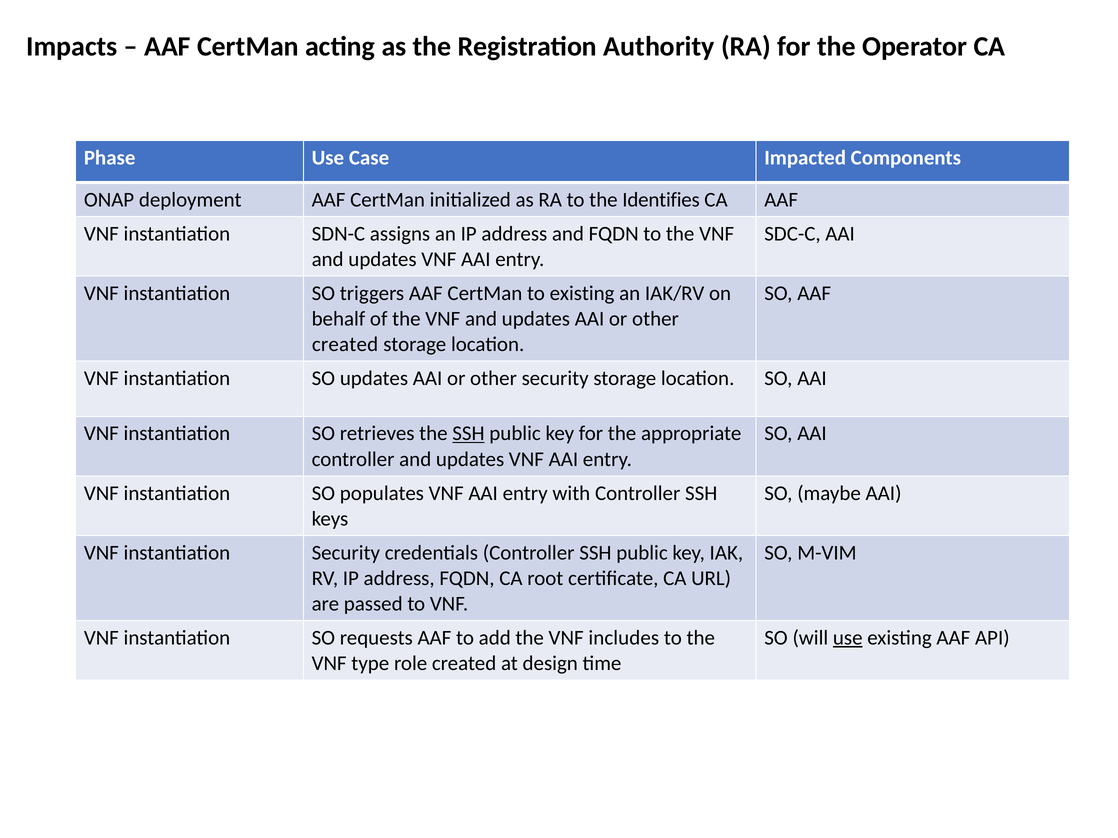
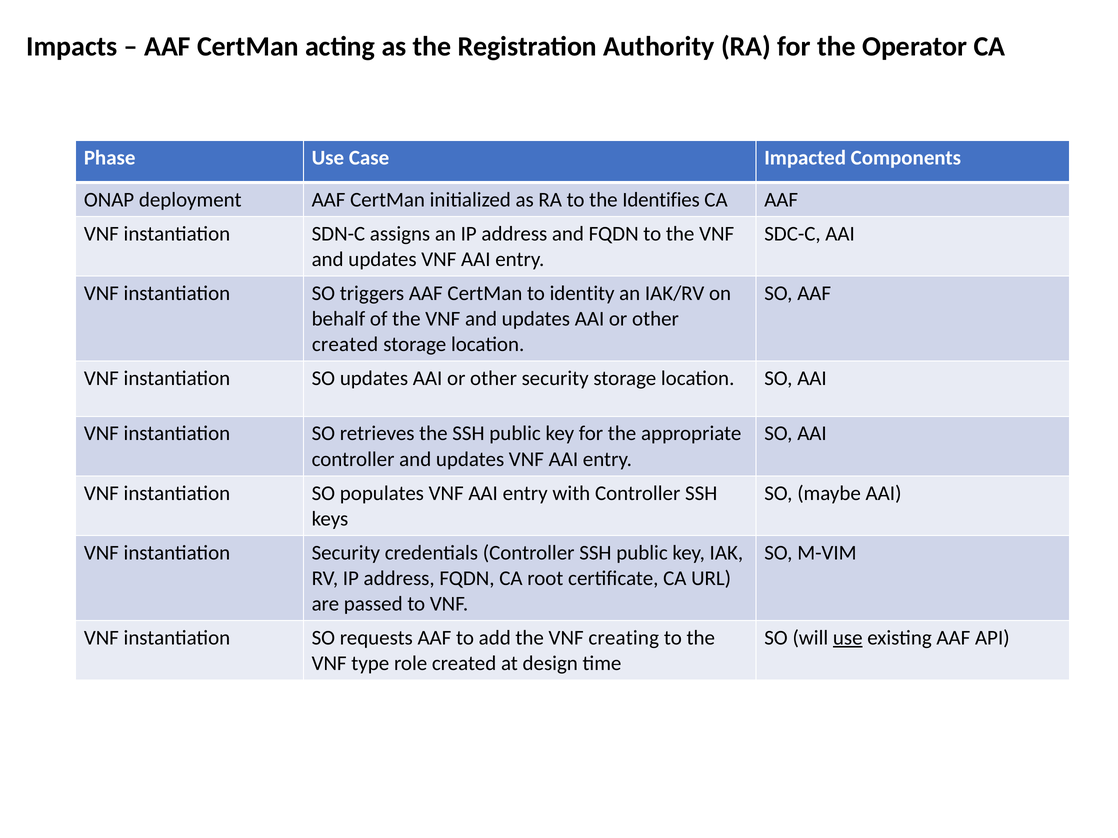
to existing: existing -> identity (582, 294)
SSH underline: present -> none (469, 434)
includes: includes -> creating (624, 638)
